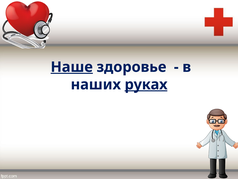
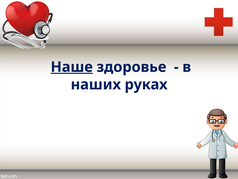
руках underline: present -> none (146, 84)
